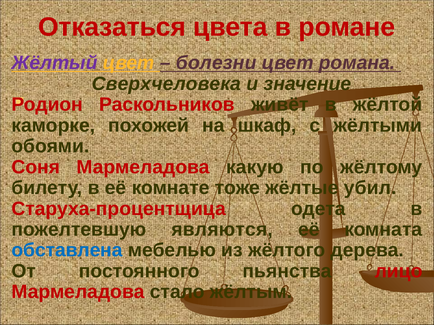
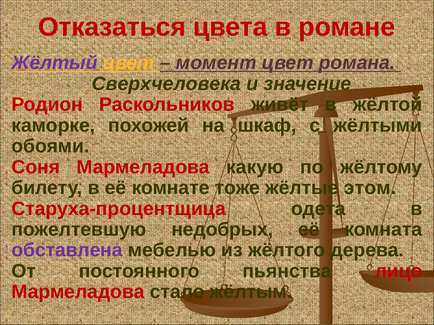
болезни: болезни -> момент (216, 63)
убил: убил -> этом (370, 188)
являются: являются -> недобрых (222, 230)
обставлена colour: blue -> purple (67, 251)
